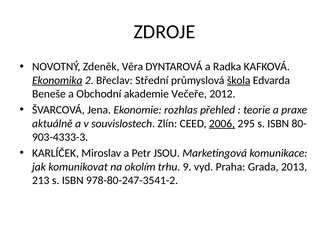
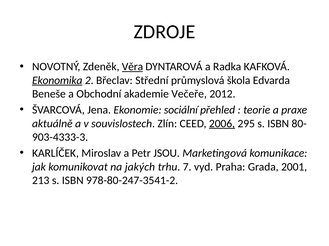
Věra underline: none -> present (133, 67)
škola underline: present -> none (239, 81)
rozhlas: rozhlas -> sociální (181, 110)
okolím: okolím -> jakých (140, 167)
9: 9 -> 7 (187, 167)
2013: 2013 -> 2001 (294, 167)
